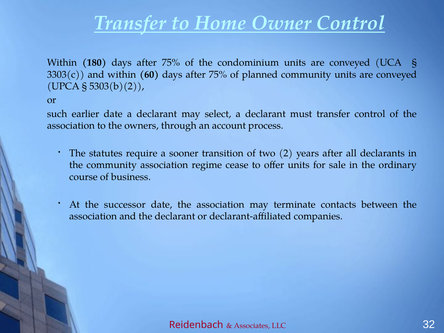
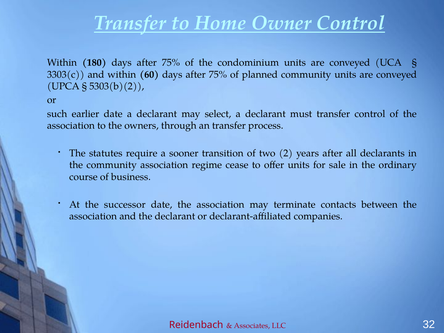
an account: account -> transfer (229, 126)
